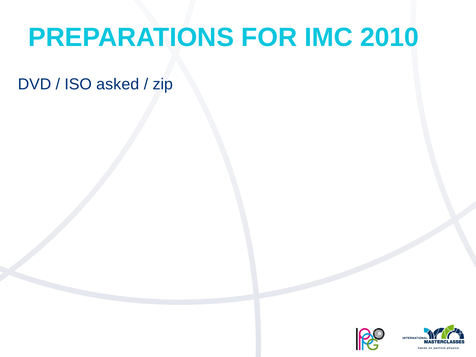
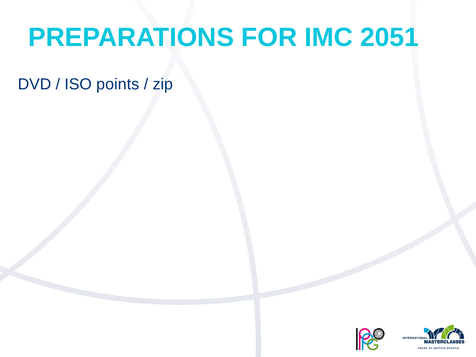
2010: 2010 -> 2051 (389, 37)
asked: asked -> points (118, 84)
